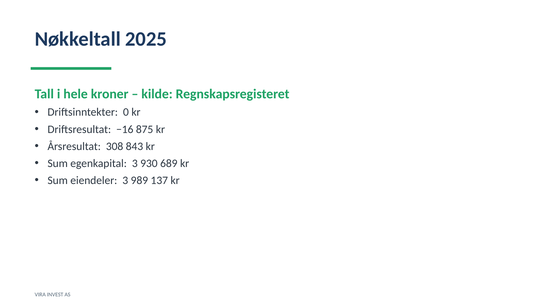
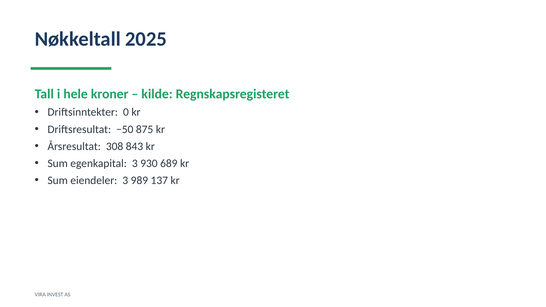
−16: −16 -> −50 (125, 129)
